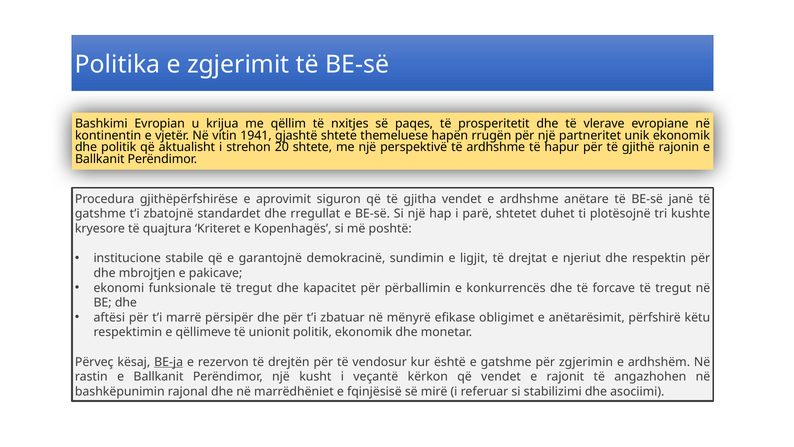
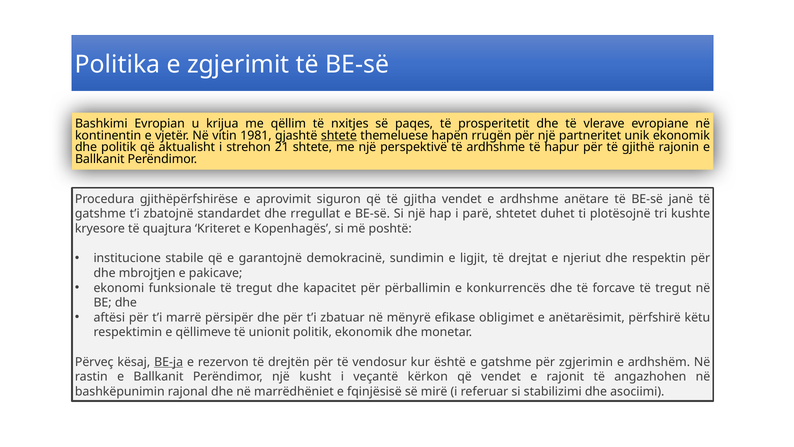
1941: 1941 -> 1981 (256, 135)
shtete underline: none -> present (339, 135)
20: 20 -> 21 (282, 147)
